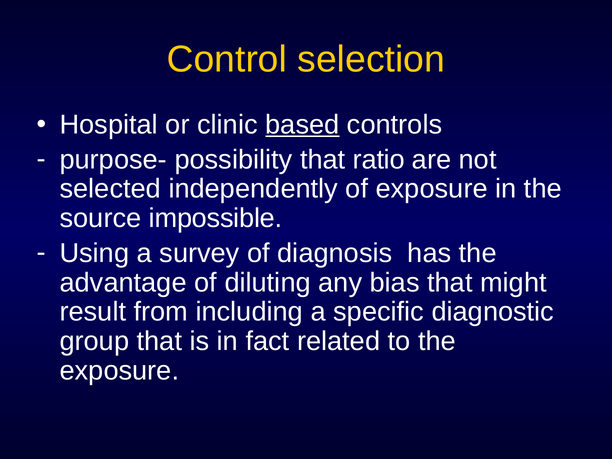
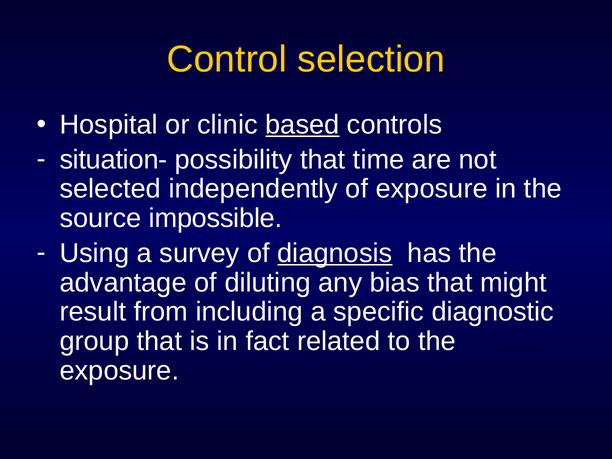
purpose-: purpose- -> situation- (113, 160)
ratio: ratio -> time (379, 160)
diagnosis underline: none -> present (335, 253)
